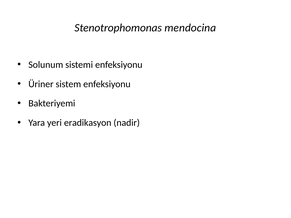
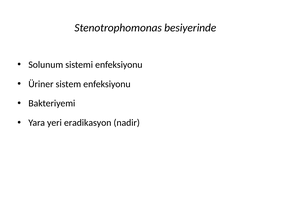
mendocina: mendocina -> besiyerinde (190, 28)
